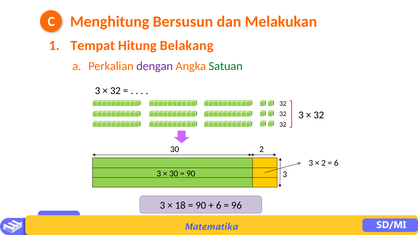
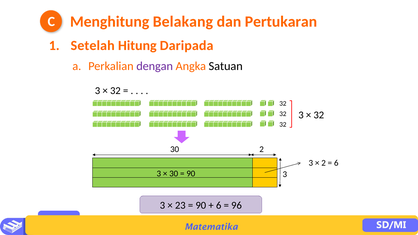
Bersusun: Bersusun -> Belakang (183, 22)
Melakukan: Melakukan -> Pertukaran (281, 22)
Tempat: Tempat -> Setelah (93, 46)
Belakang: Belakang -> Daripada (187, 46)
Satuan colour: green -> black (226, 66)
18: 18 -> 23 (180, 205)
